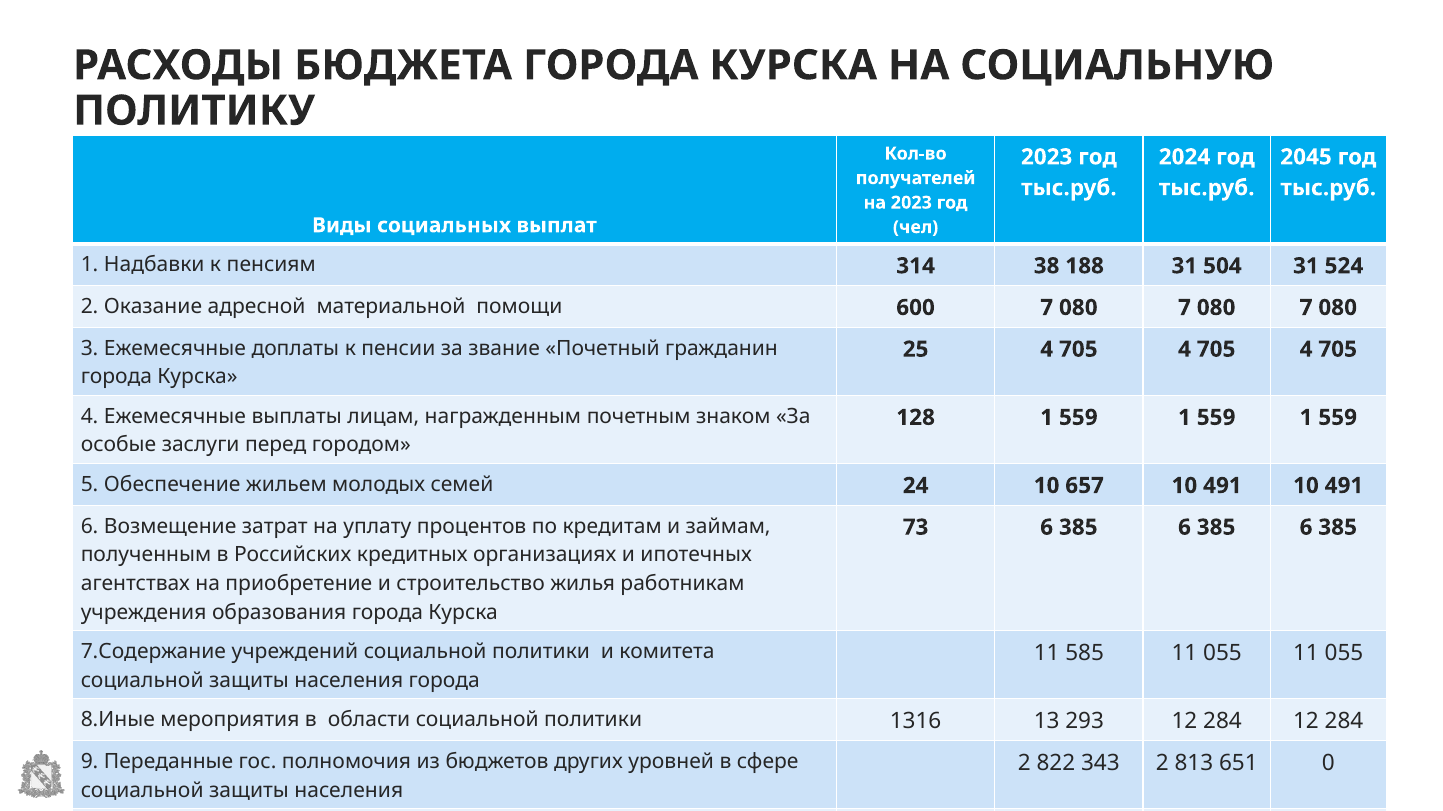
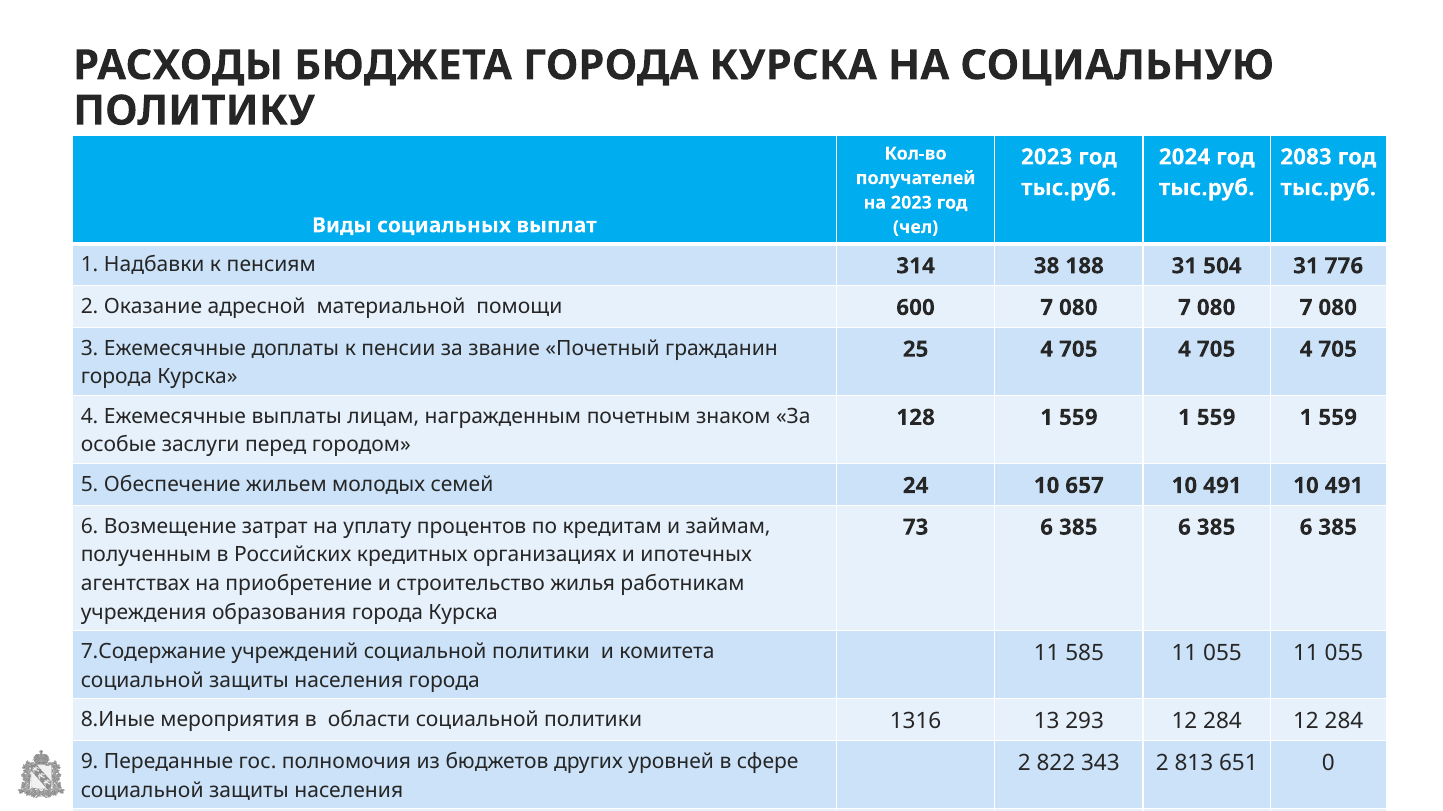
2045: 2045 -> 2083 (1306, 157)
524: 524 -> 776 (1344, 266)
